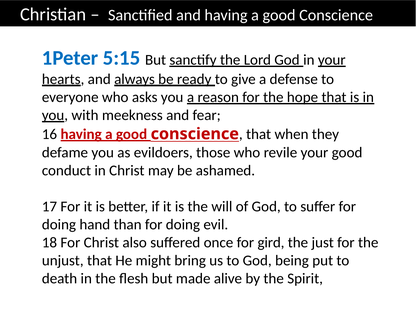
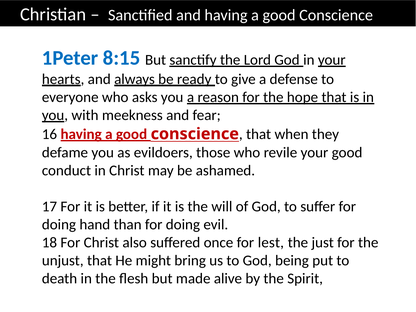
5:15: 5:15 -> 8:15 (122, 58)
gird: gird -> lest (271, 243)
